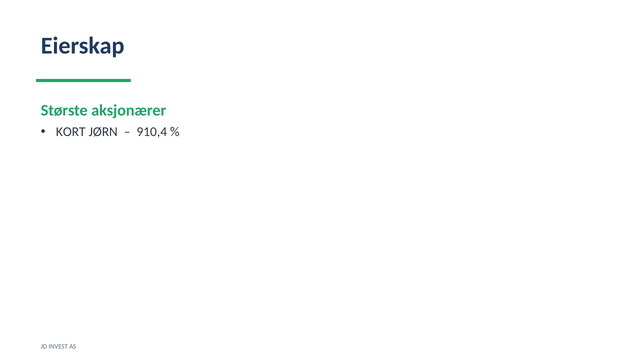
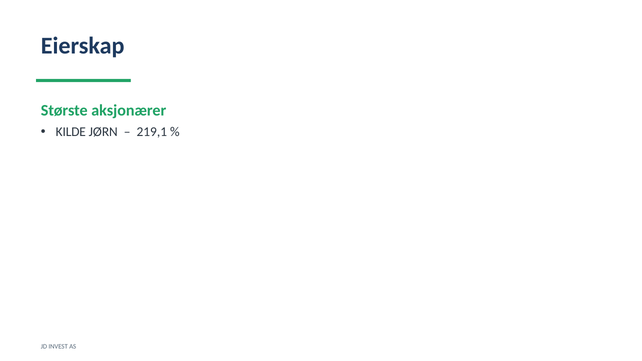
KORT: KORT -> KILDE (71, 132)
910,4: 910,4 -> 219,1 (152, 132)
